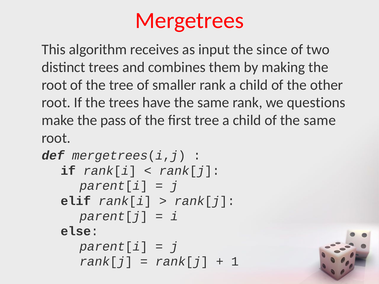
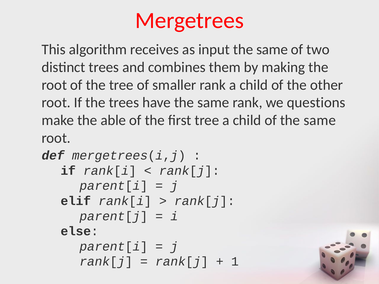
input the since: since -> same (272, 50)
pass: pass -> able (113, 120)
